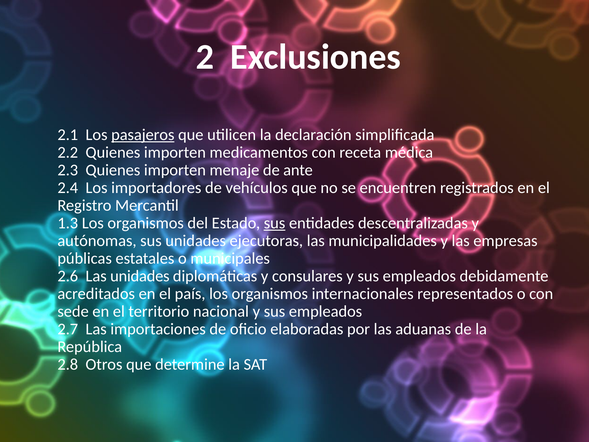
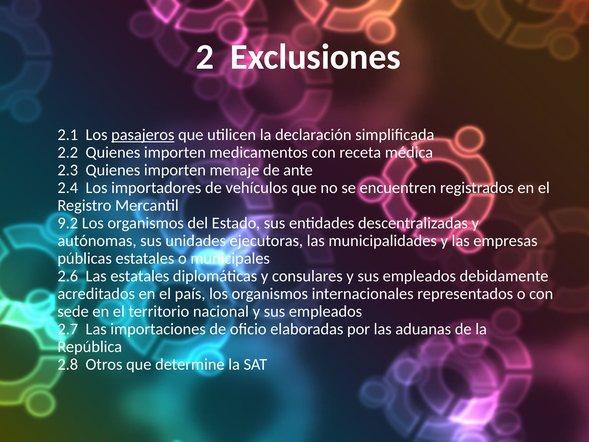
1.3: 1.3 -> 9.2 (68, 223)
sus underline: present -> none (275, 223)
Las unidades: unidades -> estatales (140, 276)
